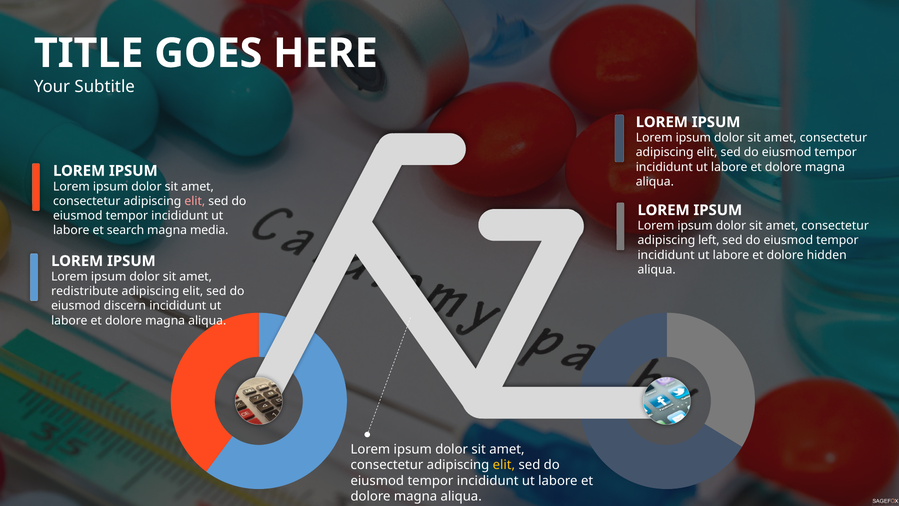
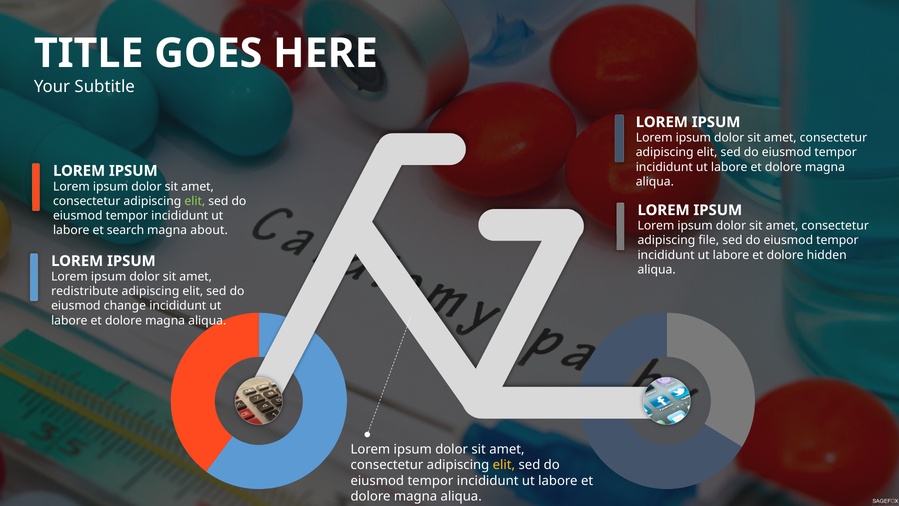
elit colour: pink -> light green (195, 201)
media: media -> about (209, 230)
left: left -> file (709, 240)
discern: discern -> change (125, 306)
